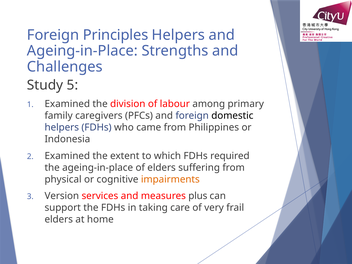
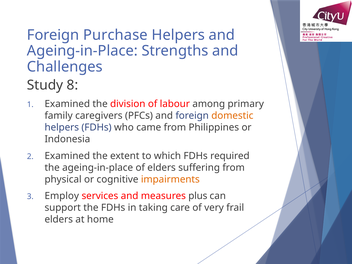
Principles: Principles -> Purchase (115, 35)
5: 5 -> 8 (72, 85)
domestic colour: black -> orange (232, 116)
Version: Version -> Employ (62, 196)
